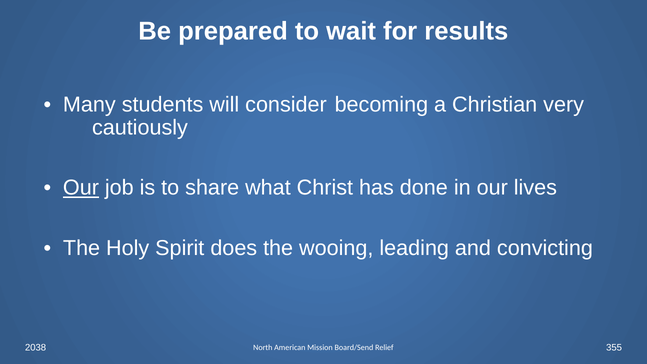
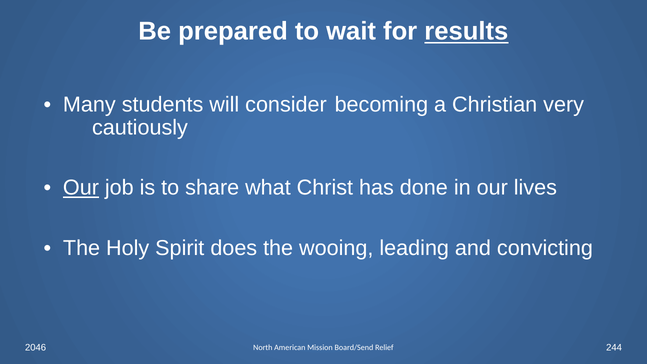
results underline: none -> present (466, 32)
2038: 2038 -> 2046 (36, 348)
355: 355 -> 244 (614, 348)
